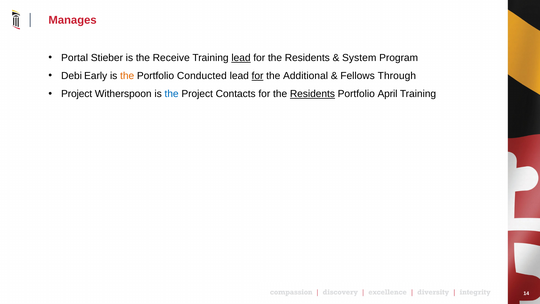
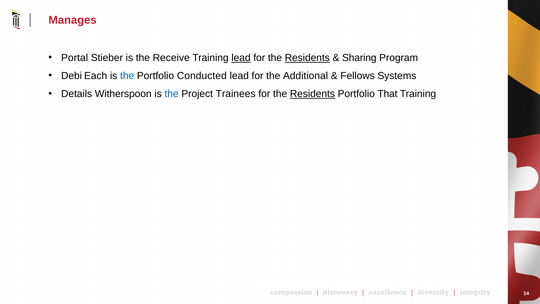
Residents underline: none -> present (307, 58)
System: System -> Sharing (359, 58)
Early: Early -> Each (96, 76)
the colour: orange -> blue (127, 76)
for underline: present -> none (258, 76)
Through: Through -> Systems (397, 76)
Project: Project -> Details (77, 94)
Contacts: Contacts -> Trainees (236, 94)
April: April -> That (388, 94)
